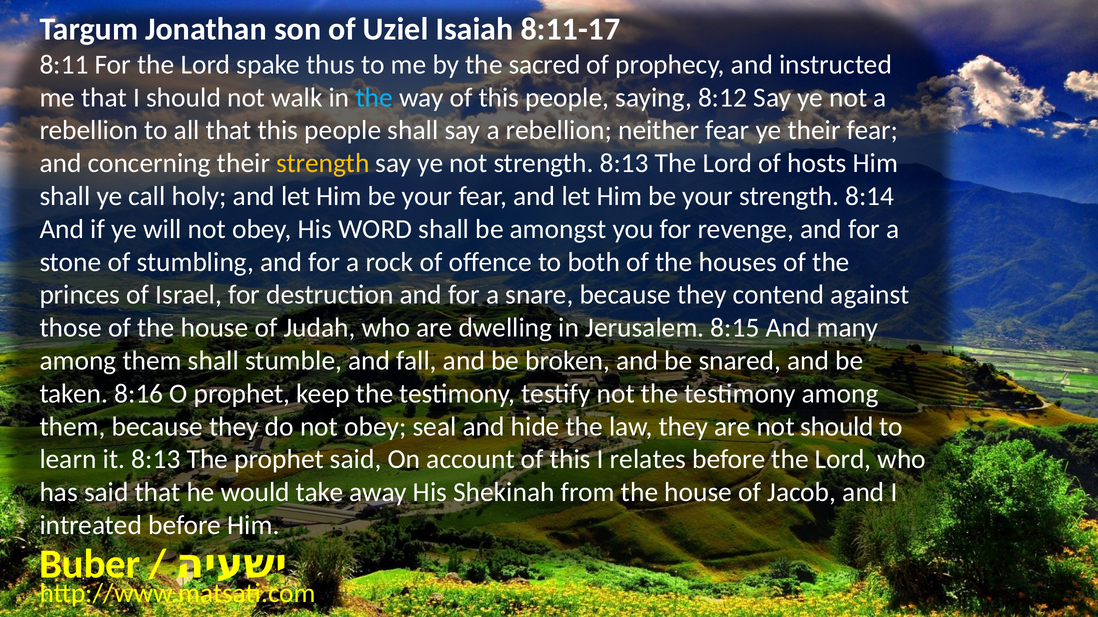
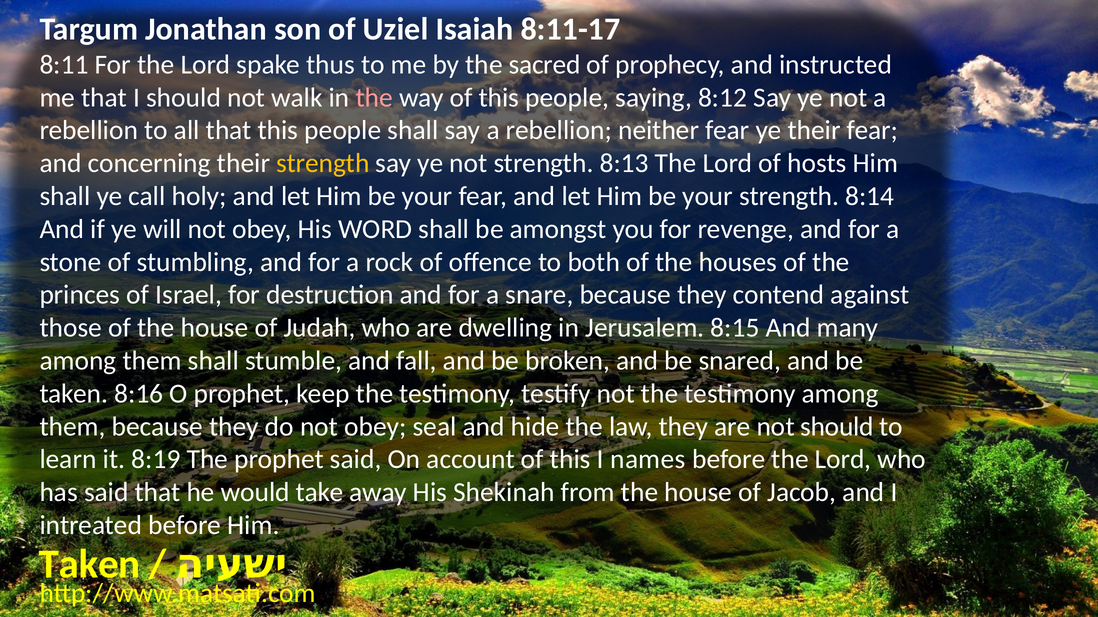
the colour: light blue -> pink (374, 98)
it 8:13: 8:13 -> 8:19 (156, 460)
relates: relates -> names (648, 460)
Buber: Buber -> Taken (90, 565)
